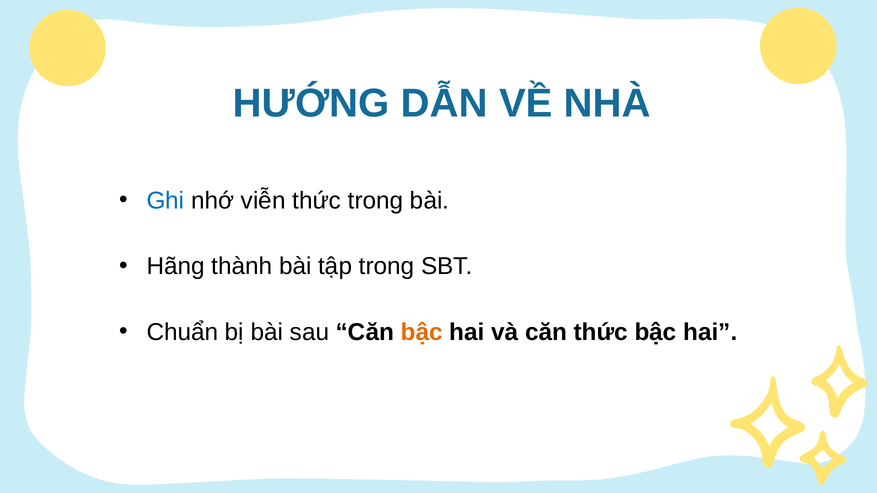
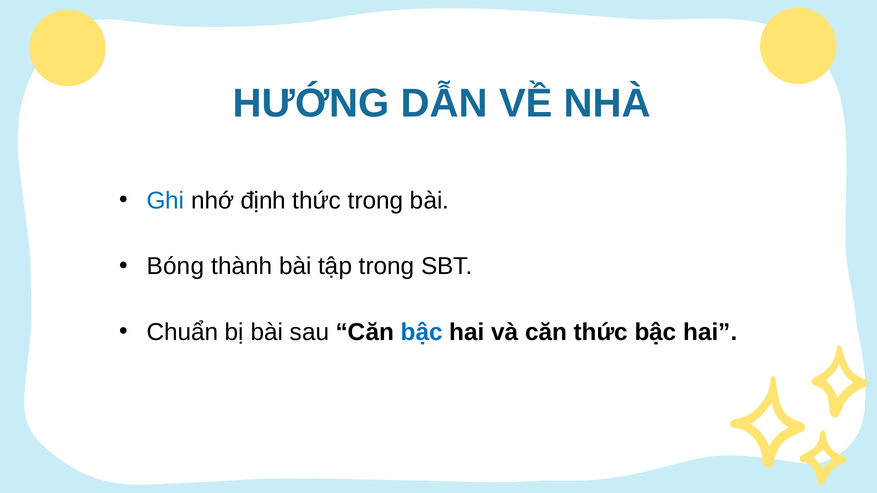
viễn: viễn -> định (263, 201)
Hãng: Hãng -> Bóng (175, 267)
bậc colour: orange -> blue (422, 332)
